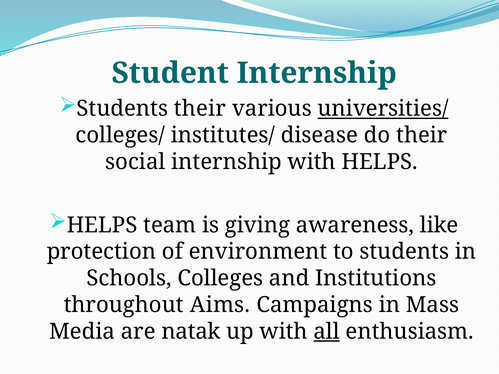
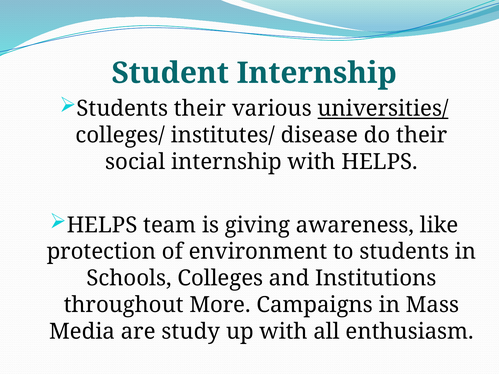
Aims: Aims -> More (220, 305)
natak: natak -> study (191, 332)
all underline: present -> none (327, 332)
